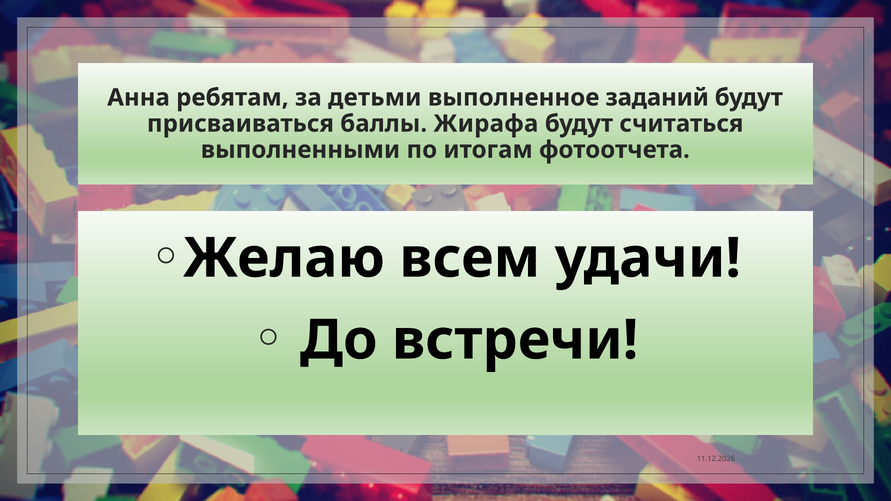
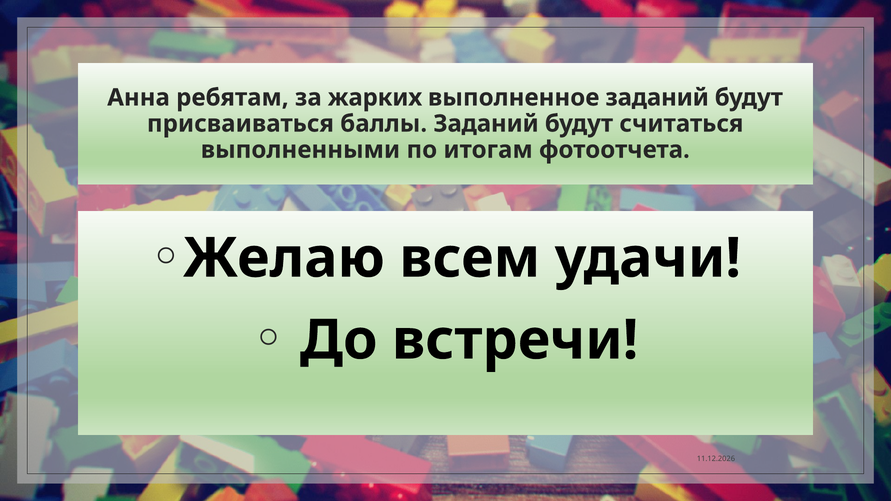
детьми: детьми -> жарких (375, 98)
баллы Жирафа: Жирафа -> Заданий (486, 124)
